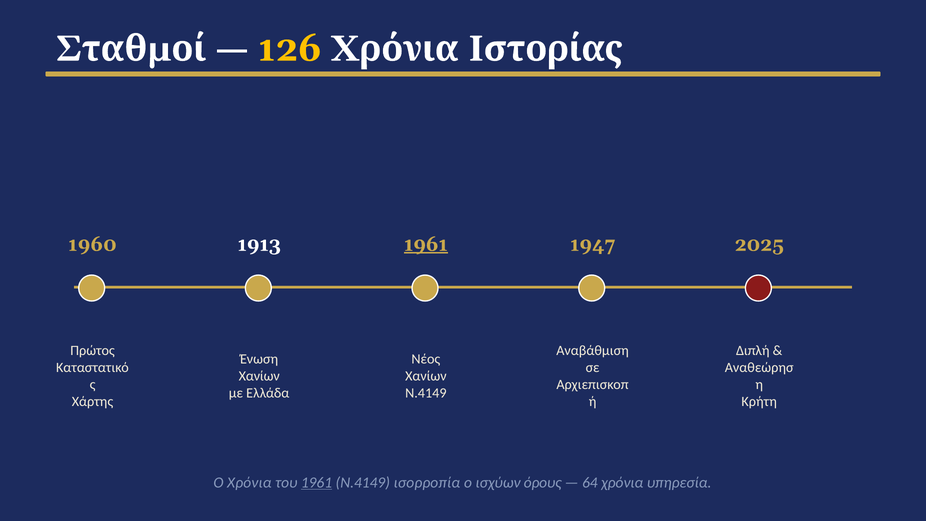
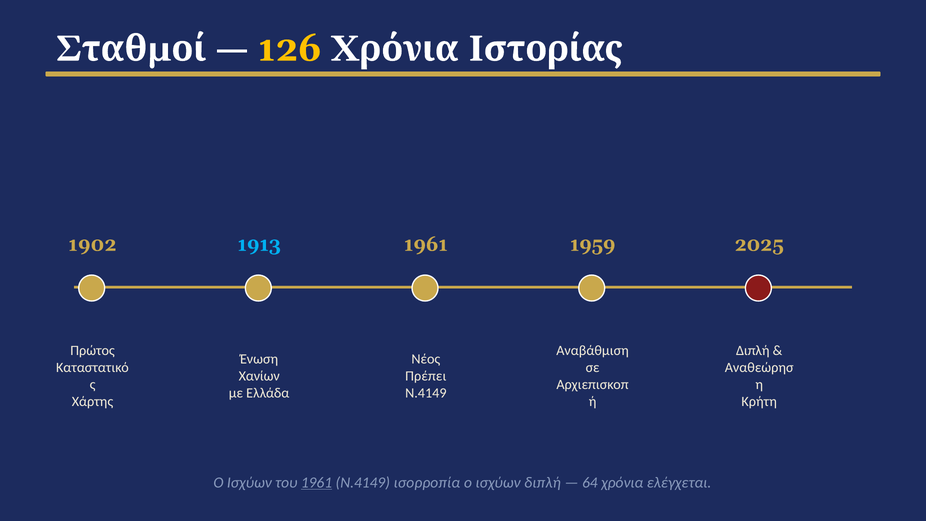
1960: 1960 -> 1902 (92, 244)
1913 colour: white -> light blue (259, 244)
1961 underline: present -> none (426, 244)
1947: 1947 -> 1959 (593, 244)
Χανίων: Χανίων -> Πρέπει (426, 376)
Χρόνια: Χρόνια -> Ισχύων (249, 483)
ισχύων όρους: όρους -> διπλή (542, 483)
υπηρεσία: υπηρεσία -> ελέγχεται (679, 483)
